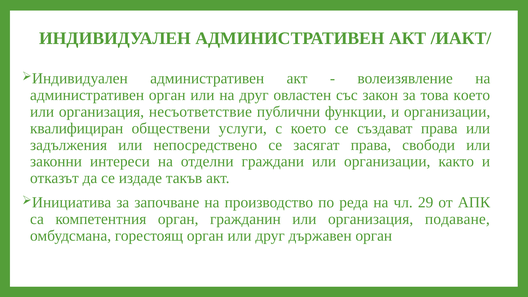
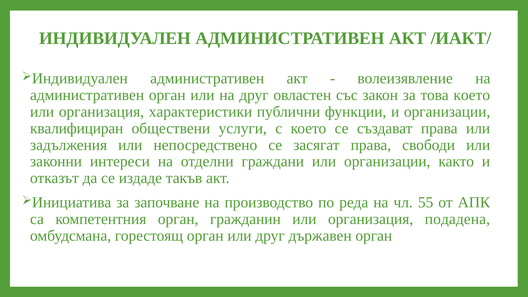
несъответствие: несъответствие -> характеристики (200, 112)
29: 29 -> 55 (426, 202)
подаване: подаване -> подадена (457, 219)
